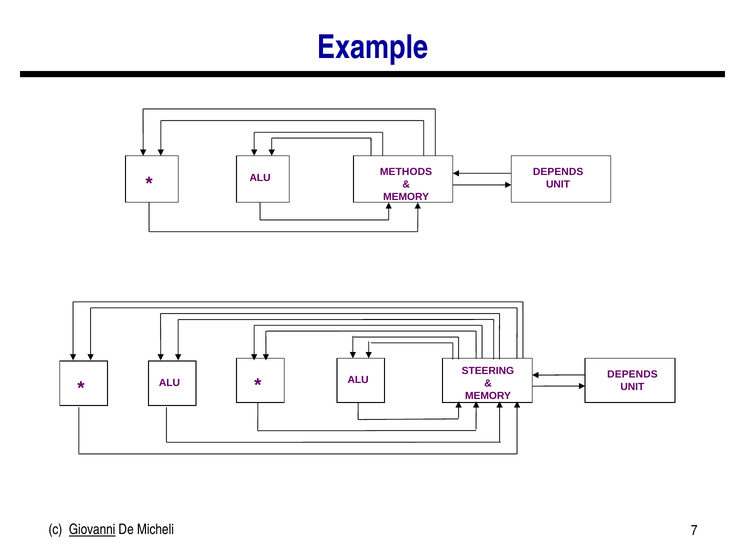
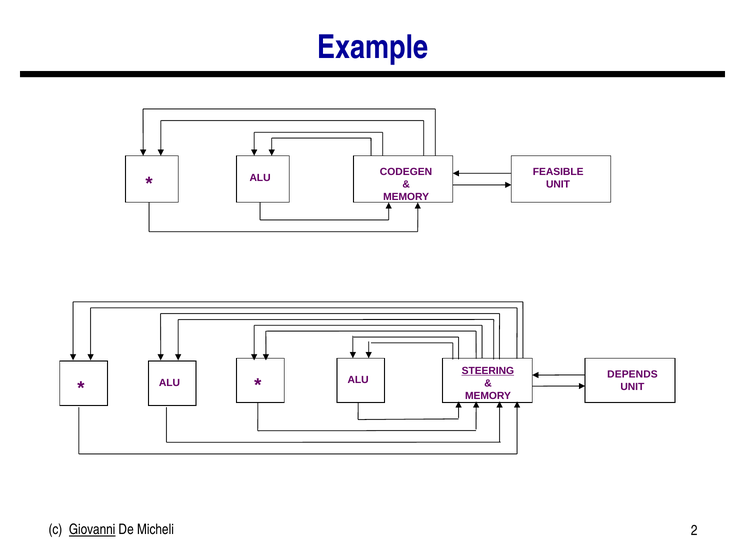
METHODS: METHODS -> CODEGEN (406, 172)
DEPENDS: DEPENDS -> FEASIBLE (558, 172)
STEERING underline: none -> present (488, 371)
7: 7 -> 2 (694, 530)
